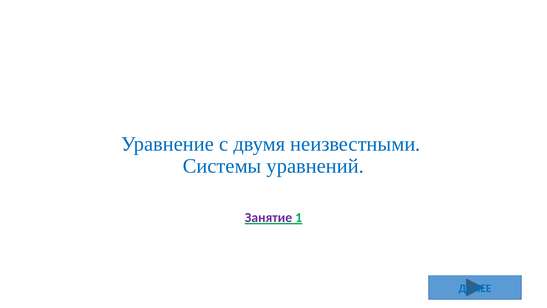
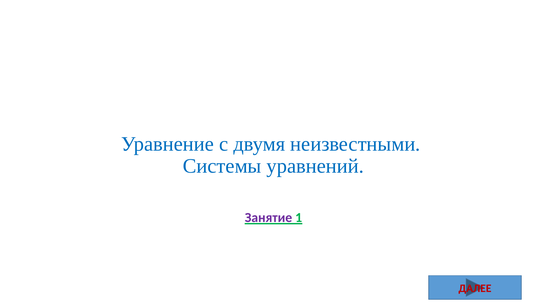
ДАЛЕЕ colour: blue -> red (475, 288)
